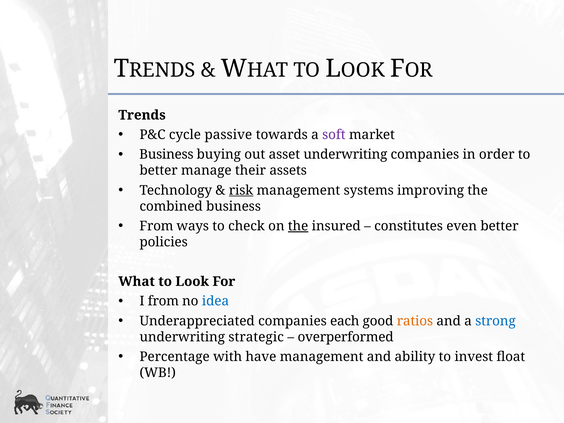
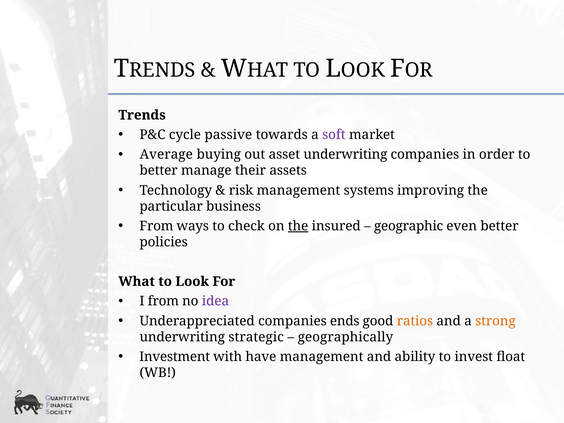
Business: Business -> Average (166, 155)
risk underline: present -> none (241, 190)
combined: combined -> particular (171, 206)
constitutes: constitutes -> geographic (409, 226)
idea colour: blue -> purple (215, 301)
each: each -> ends (345, 321)
strong colour: blue -> orange (495, 321)
overperformed: overperformed -> geographically (345, 337)
Percentage: Percentage -> Investment (175, 357)
